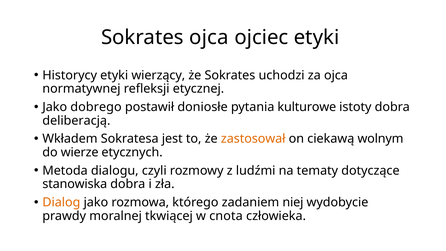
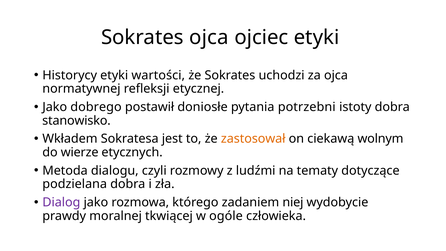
wierzący: wierzący -> wartości (158, 75)
kulturowe: kulturowe -> potrzebni (307, 107)
deliberacją: deliberacją -> stanowisko (76, 121)
stanowiska: stanowiska -> podzielana (75, 184)
Dialog colour: orange -> purple (61, 202)
cnota: cnota -> ogóle (226, 216)
